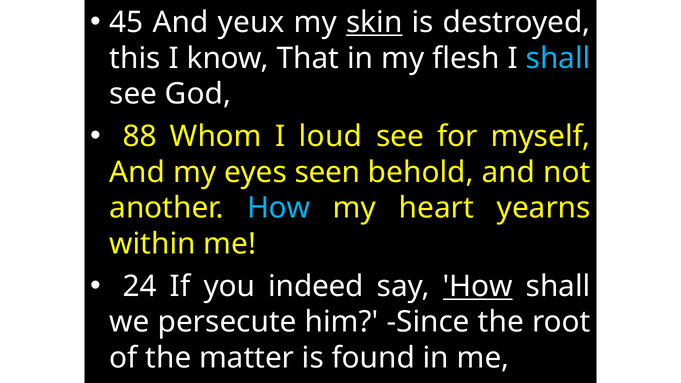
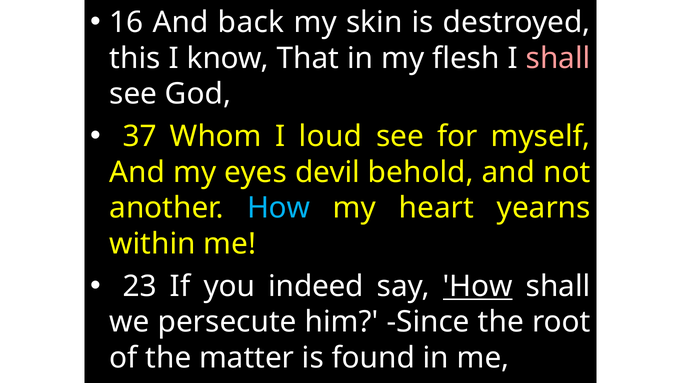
45: 45 -> 16 (126, 23)
yeux: yeux -> back (251, 23)
skin underline: present -> none (374, 23)
shall colour: light blue -> pink (558, 58)
88: 88 -> 37 (140, 137)
seen: seen -> devil (328, 172)
24: 24 -> 23 (140, 286)
